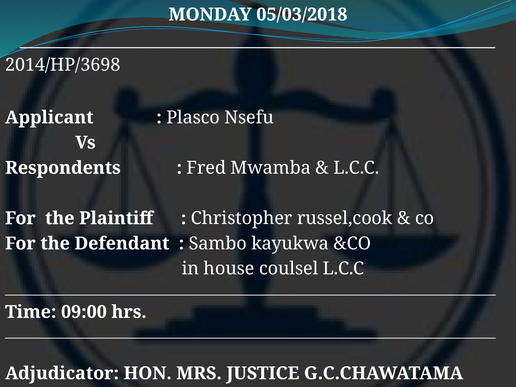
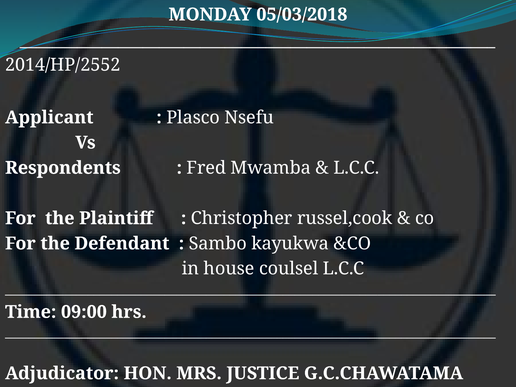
2014/HP/3698: 2014/HP/3698 -> 2014/HP/2552 (63, 65)
